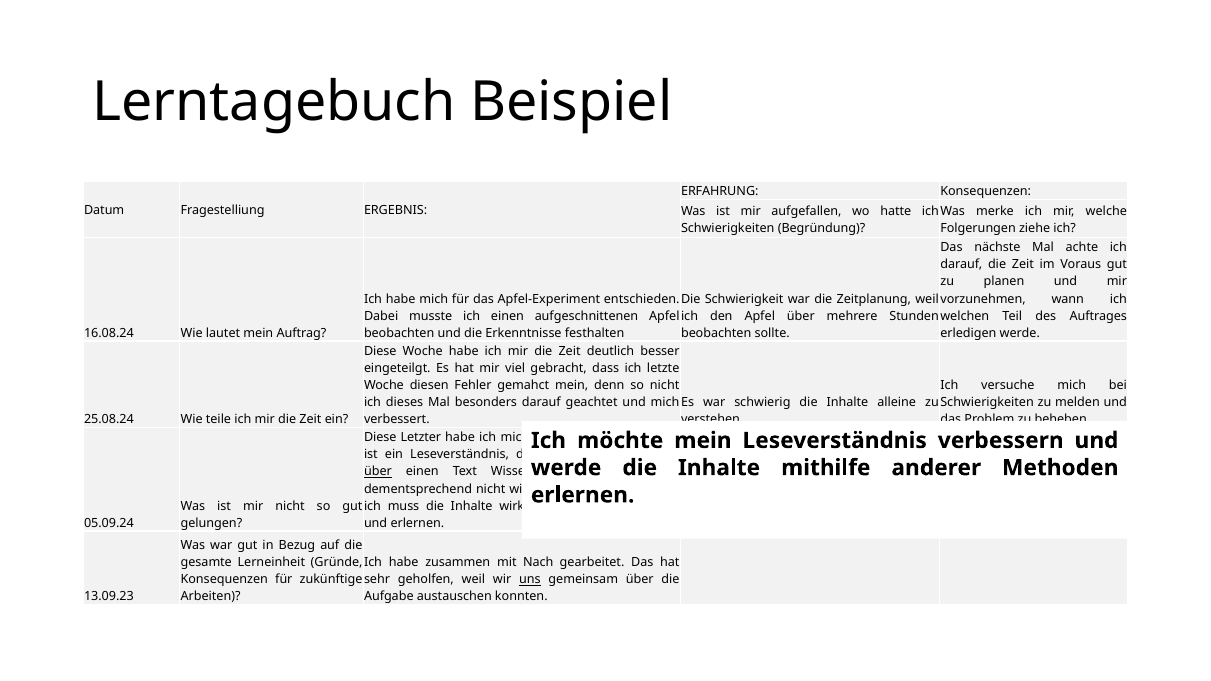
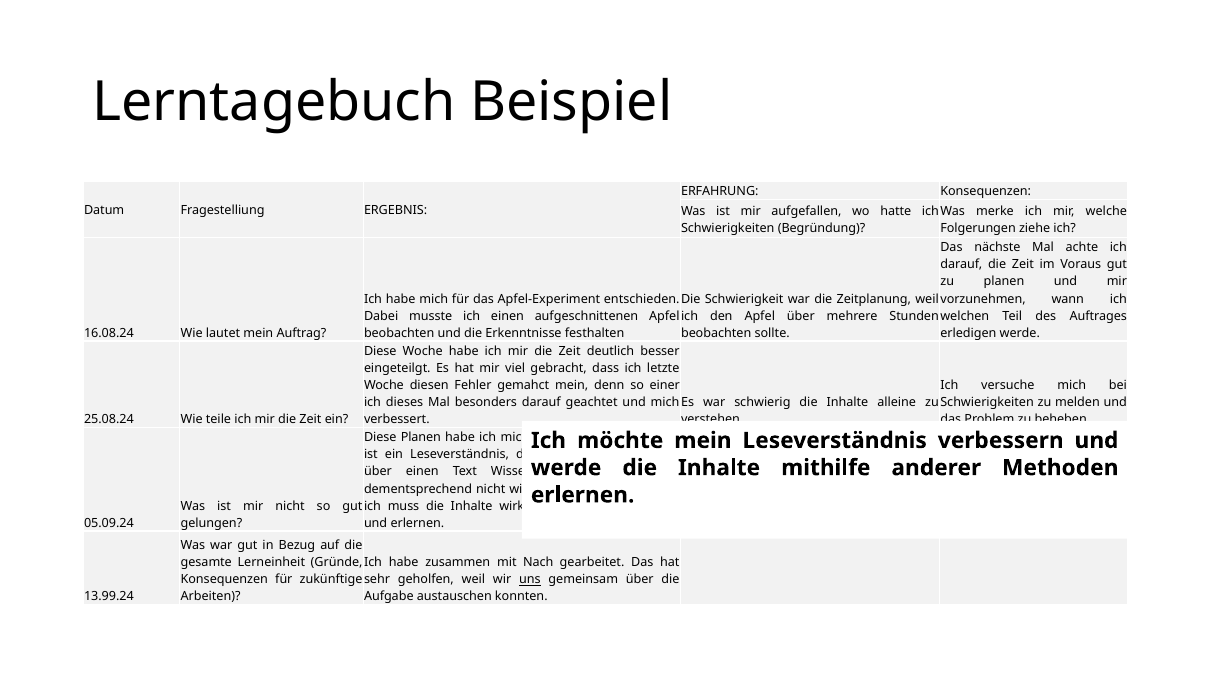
so nicht: nicht -> einer (665, 385)
Diese Letzter: Letzter -> Planen (421, 438)
über underline: present -> none (378, 472)
13.09.23: 13.09.23 -> 13.99.24 (109, 597)
